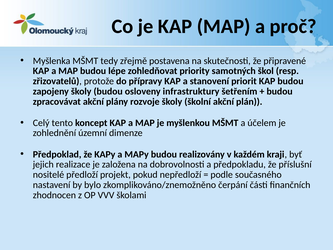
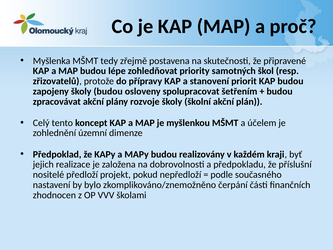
infrastruktury: infrastruktury -> spolupracovat (191, 91)
